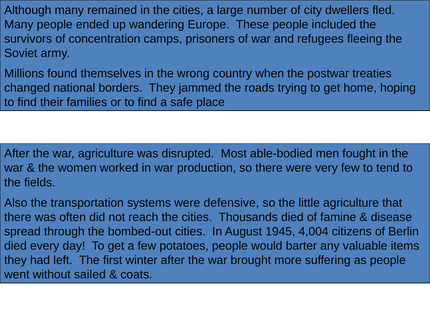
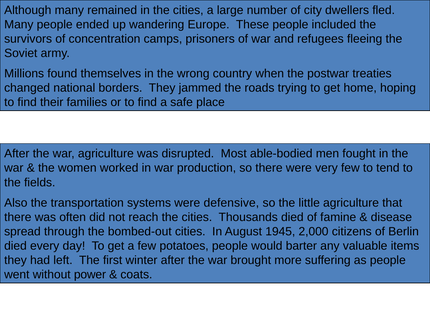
4,004: 4,004 -> 2,000 (314, 231)
sailed: sailed -> power (90, 274)
